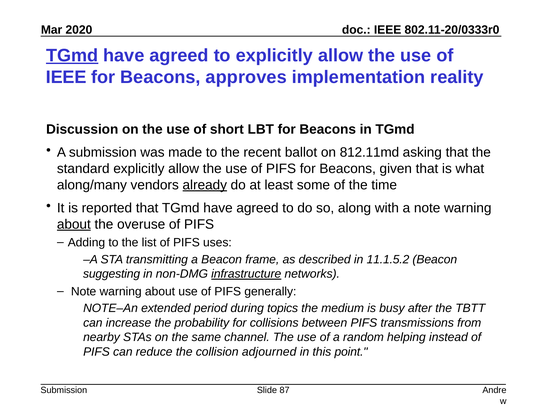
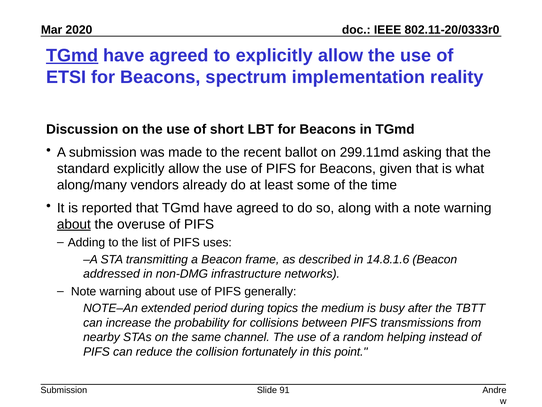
IEEE: IEEE -> ETSI (66, 77)
approves: approves -> spectrum (246, 77)
812.11md: 812.11md -> 299.11md (369, 152)
already underline: present -> none (205, 185)
11.1.5.2: 11.1.5.2 -> 14.8.1.6 (388, 259)
suggesting: suggesting -> addressed (111, 274)
infrastructure underline: present -> none (246, 274)
adjourned: adjourned -> fortunately (269, 351)
87: 87 -> 91 (285, 390)
